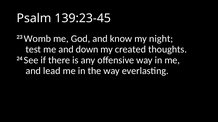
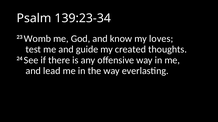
139:23-45: 139:23-45 -> 139:23-34 (83, 18)
night: night -> loves (161, 39)
down: down -> guide (87, 50)
